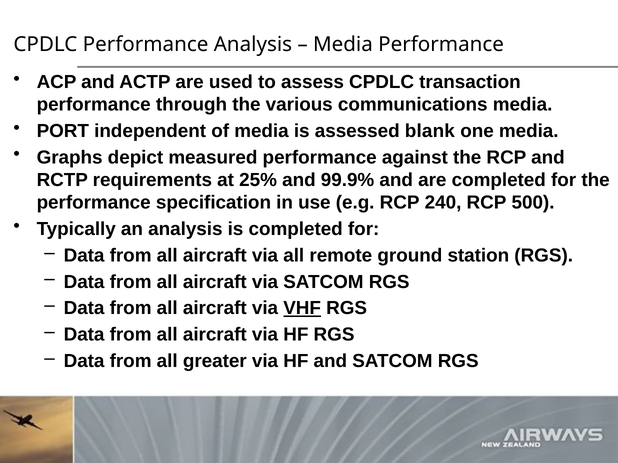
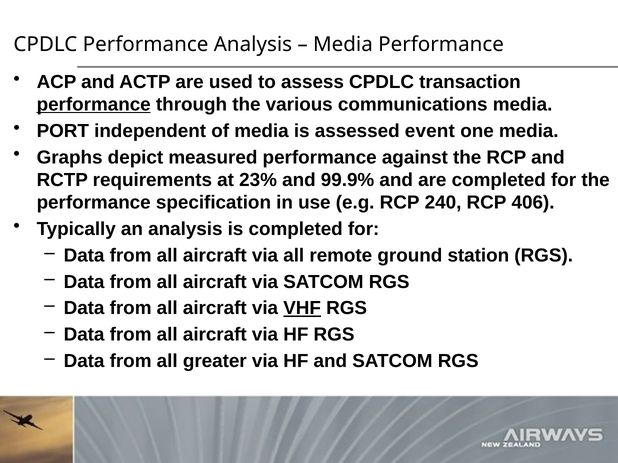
performance underline: none -> present (94, 105)
blank: blank -> event (430, 131)
25%: 25% -> 23% (258, 180)
500: 500 -> 406 (533, 203)
